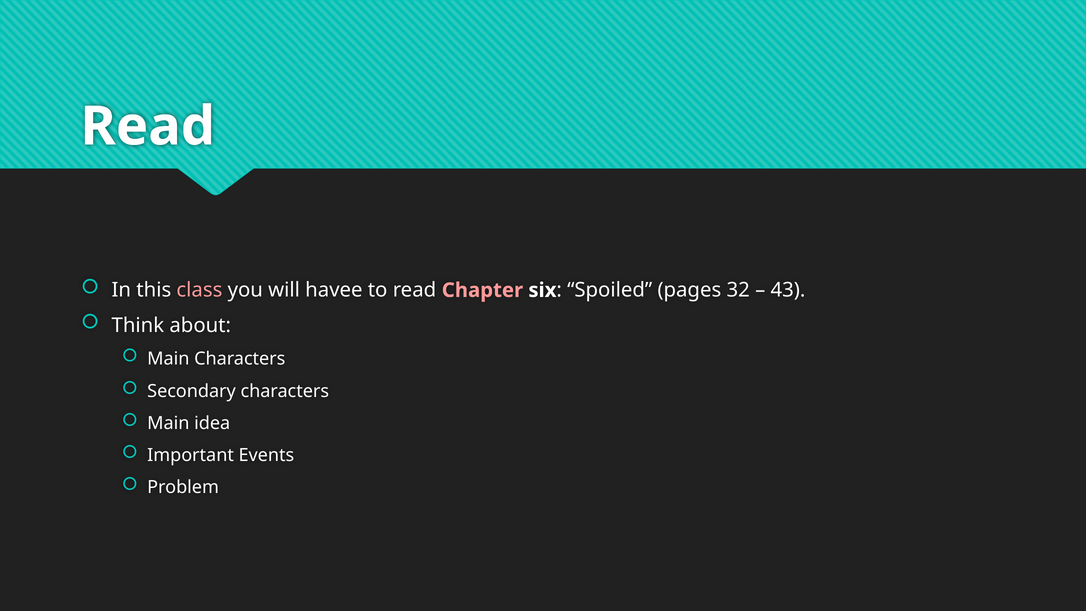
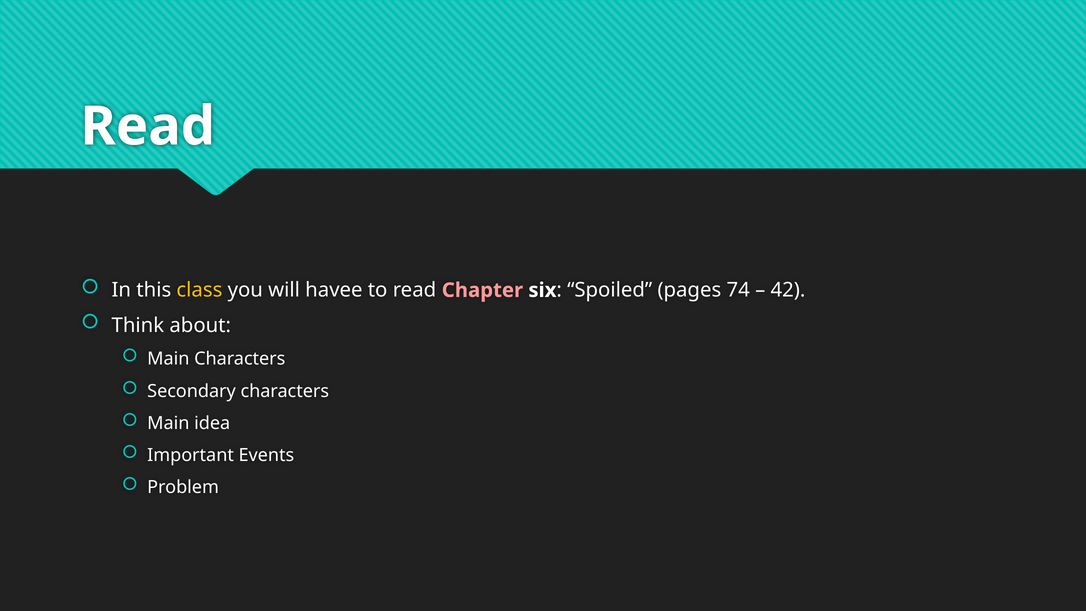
class colour: pink -> yellow (199, 290)
32: 32 -> 74 (738, 290)
43: 43 -> 42 (788, 290)
